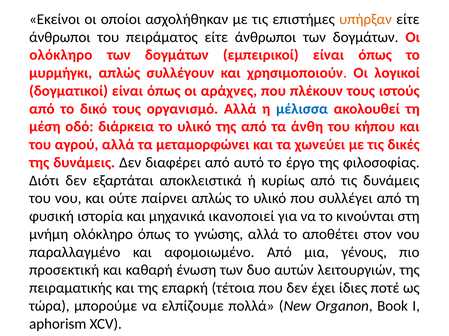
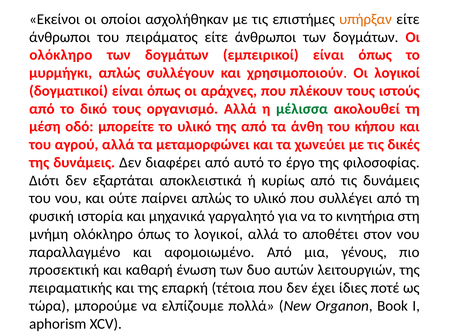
μέλισσα colour: blue -> green (302, 109)
διάρκεια: διάρκεια -> μπορείτε (126, 127)
ικανοποιεί: ικανοποιεί -> γαργαλητό (242, 217)
κινούνται: κινούνται -> κινητήρια (365, 217)
το γνώσης: γνώσης -> λογικοί (219, 235)
